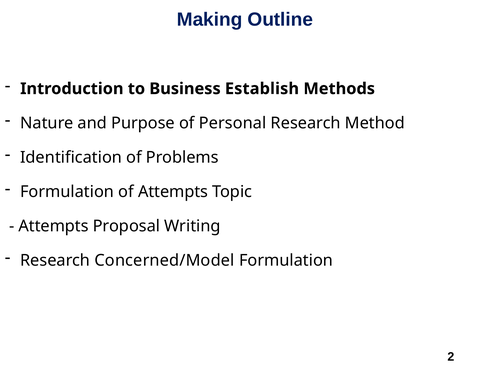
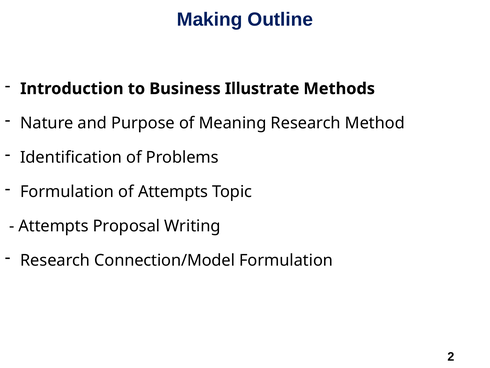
Establish: Establish -> Illustrate (262, 89)
Personal: Personal -> Meaning (233, 123)
Concerned/Model: Concerned/Model -> Connection/Model (165, 260)
